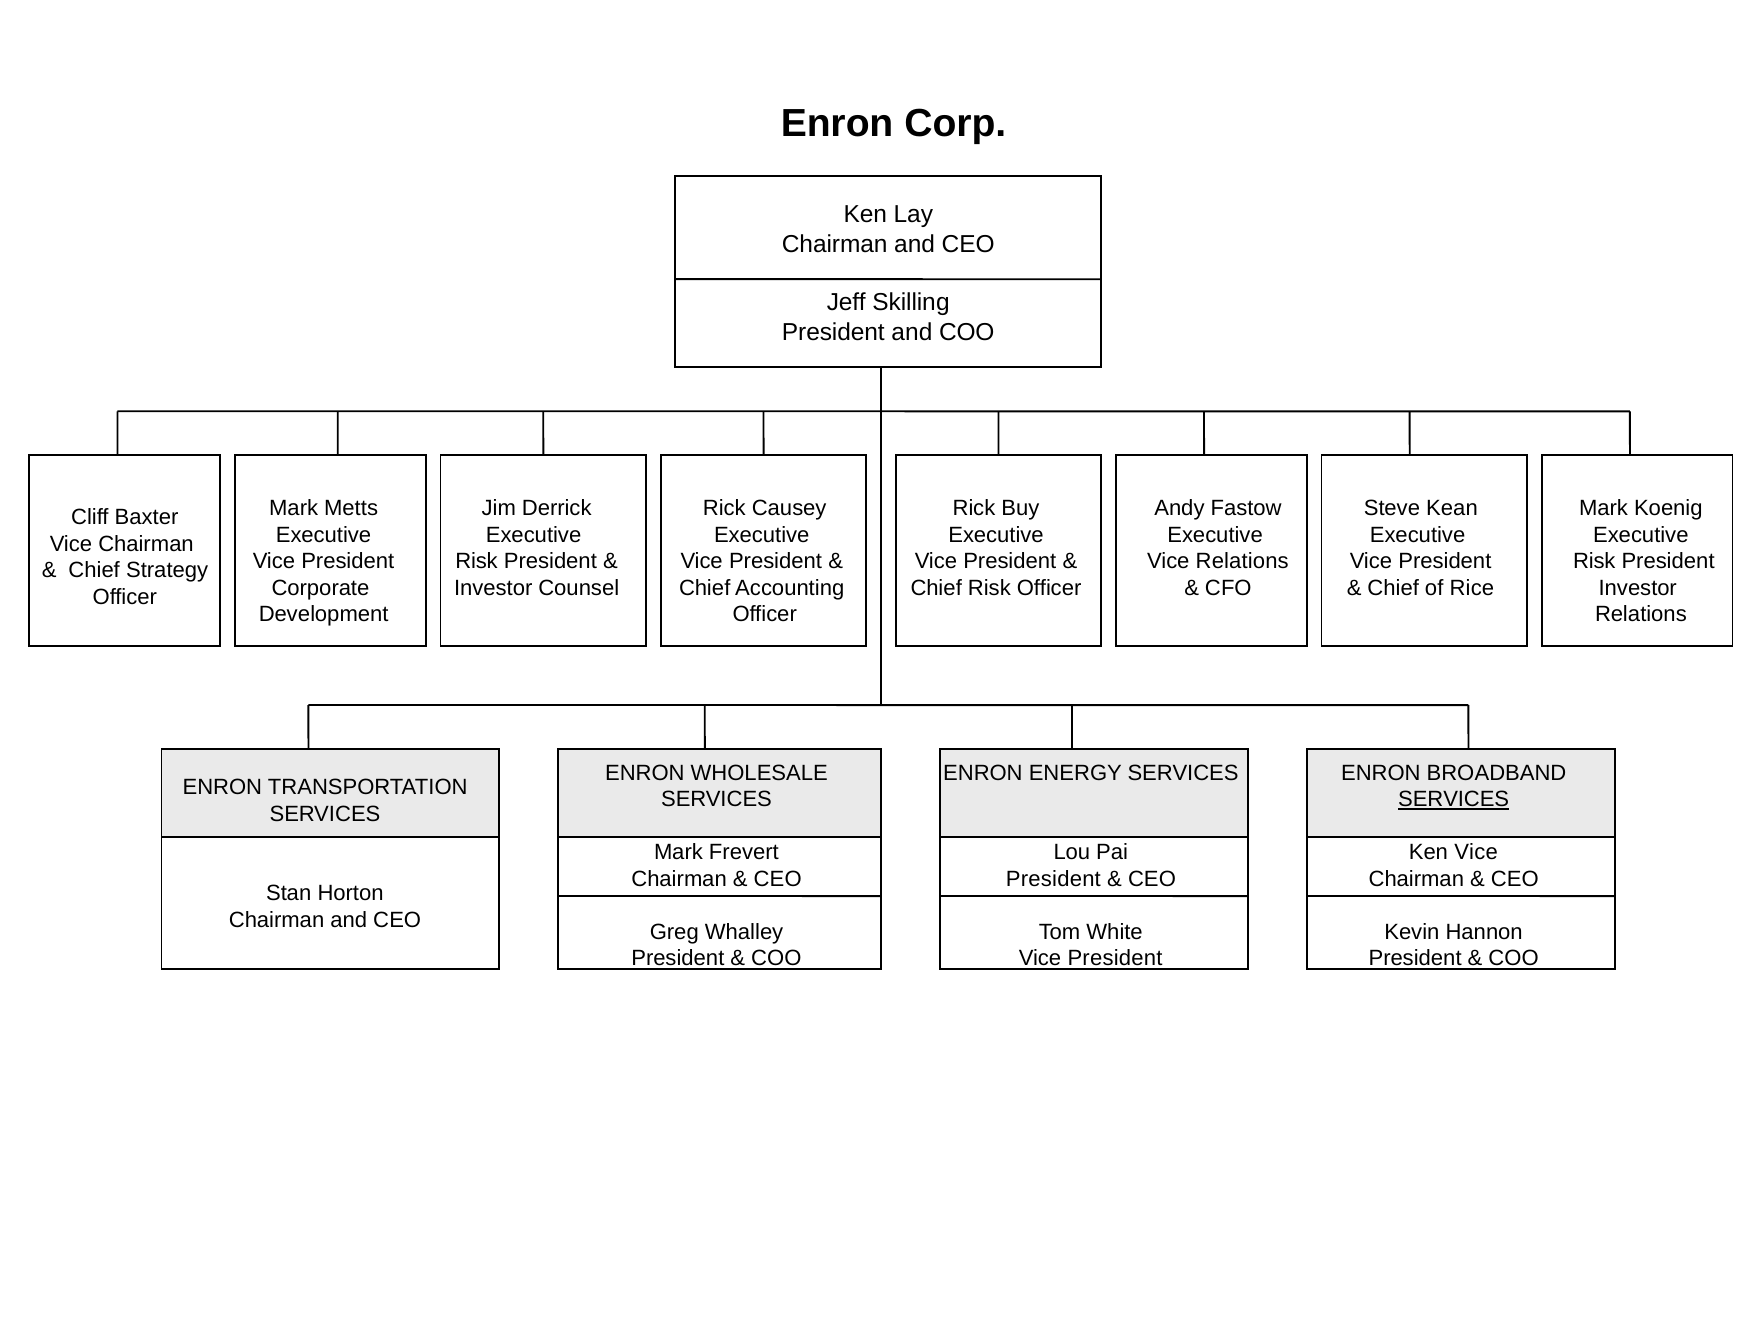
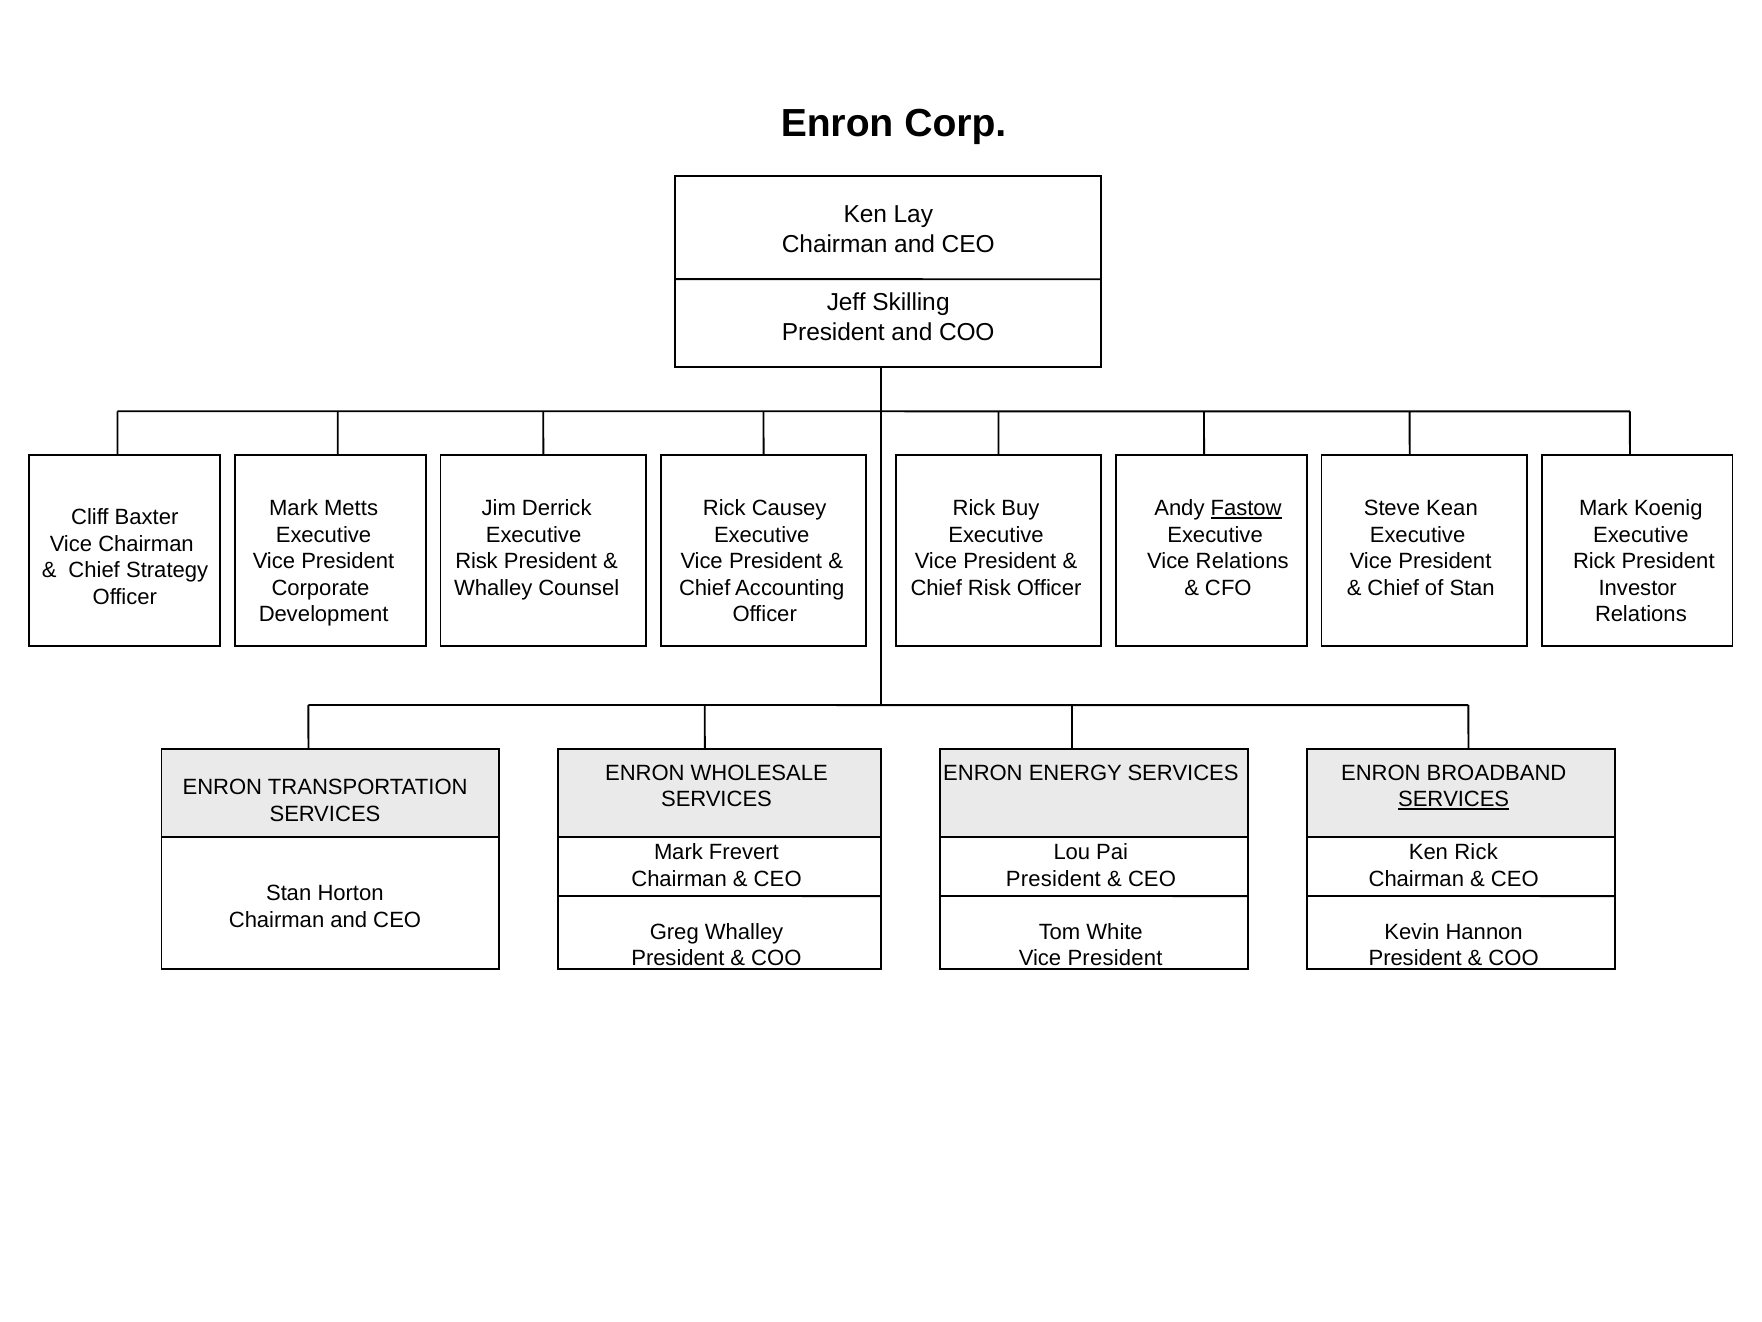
Fastow underline: none -> present (1246, 508)
Risk: Risk -> Rick (1594, 561)
Investor: Investor -> Whalley (493, 588)
of Rice: Rice -> Stan (1472, 588)
Ken Vice: Vice -> Rick (1476, 852)
